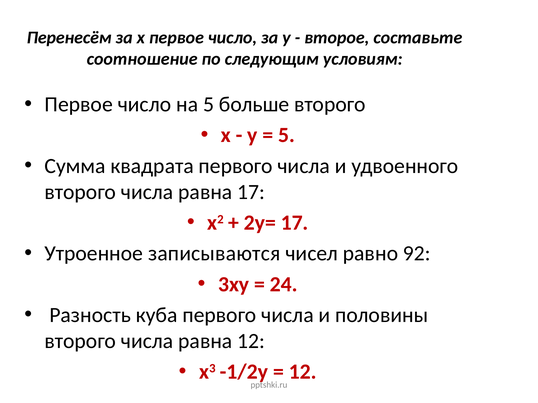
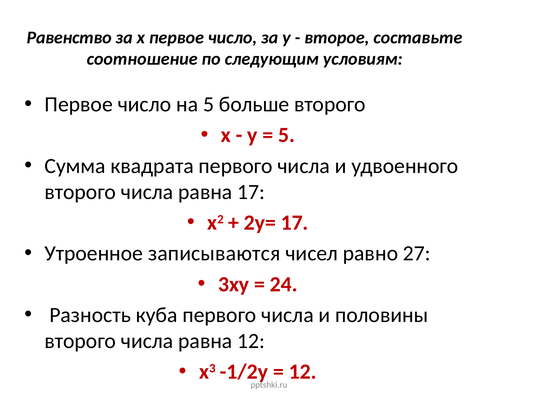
Перенесём: Перенесём -> Равенство (69, 38)
92: 92 -> 27 (417, 254)
